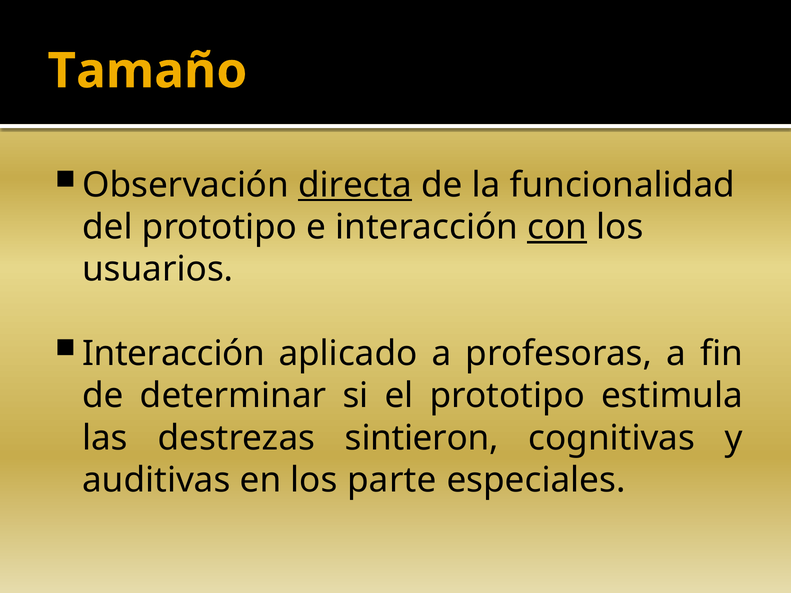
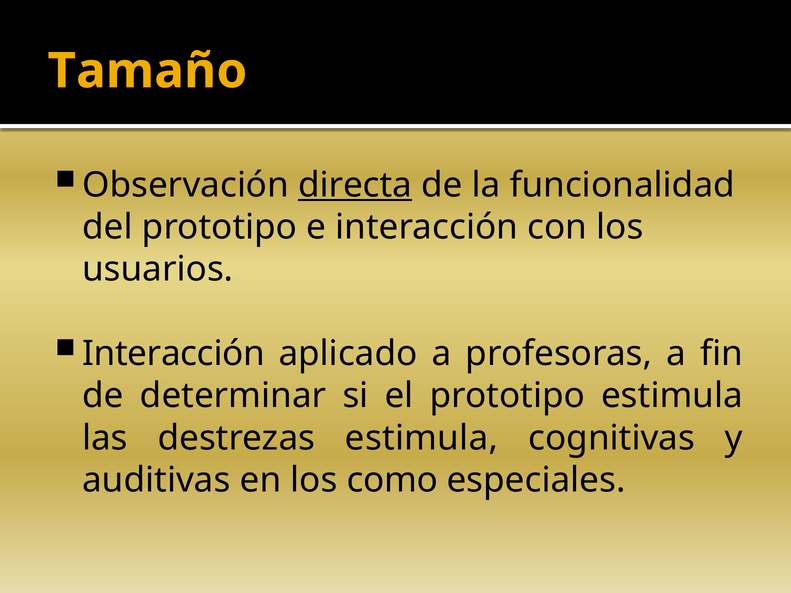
con underline: present -> none (557, 227)
destrezas sintieron: sintieron -> estimula (422, 438)
parte: parte -> como (392, 480)
